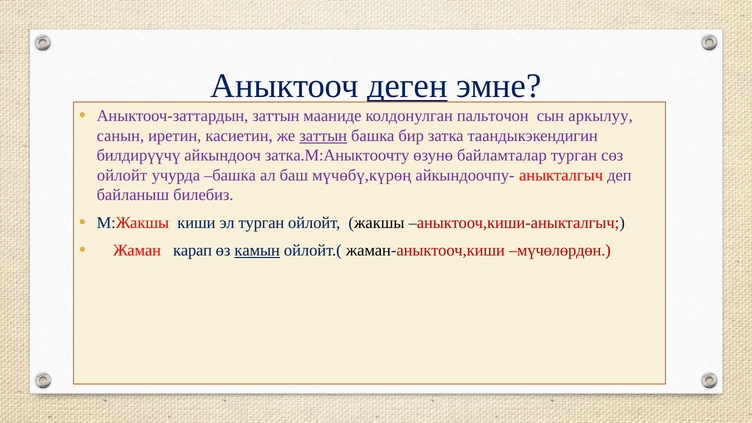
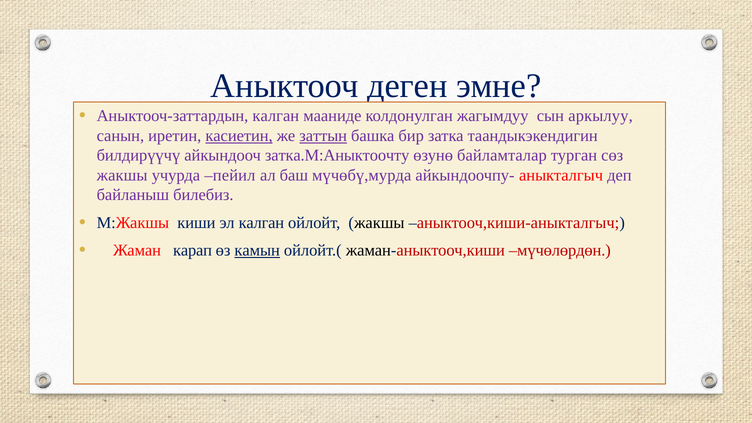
деген underline: present -> none (407, 86)
Аныктооч-заттардын заттын: заттын -> калган (276, 116)
пальточон: пальточон -> жагымдуу (493, 116)
касиетин underline: none -> present (239, 136)
ойлойт: ойлойт -> жакшы (122, 175)
учурда башка: башка -> пейил (230, 175)
мүчөбү,күрөң: мүчөбү,күрөң -> мүчөбү,мурда (362, 175)
эл турган: турган -> калган (261, 223)
